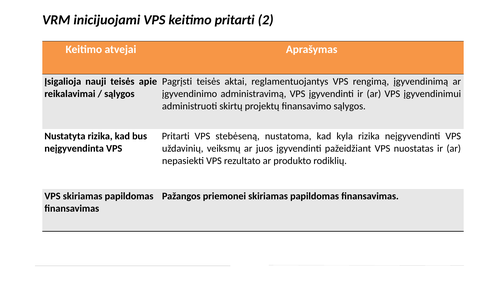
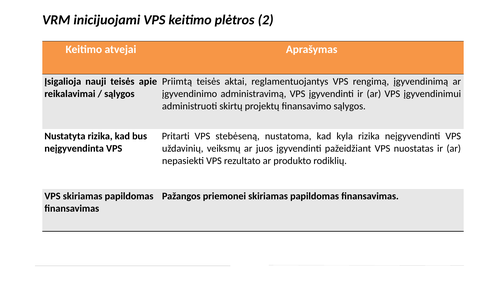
keitimo pritarti: pritarti -> plėtros (235, 20)
Pagrįsti: Pagrįsti -> Priimtą (177, 82)
